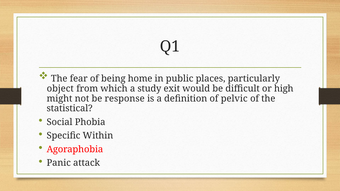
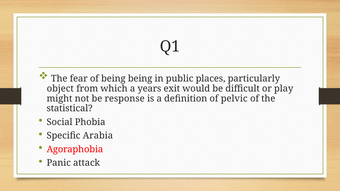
being home: home -> being (140, 79)
study: study -> years (149, 89)
high: high -> play (284, 89)
Within: Within -> Arabia (98, 136)
